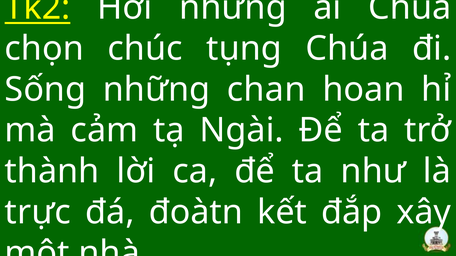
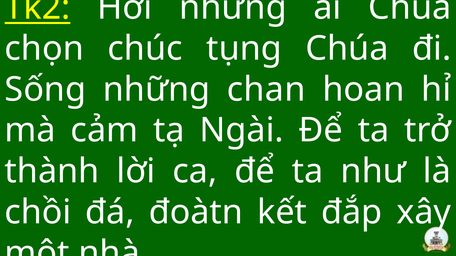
trực: trực -> chồi (38, 213)
